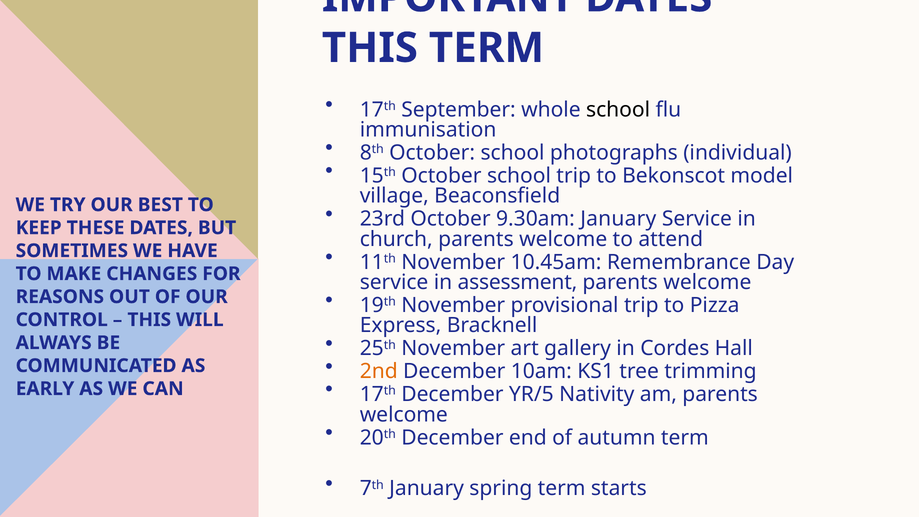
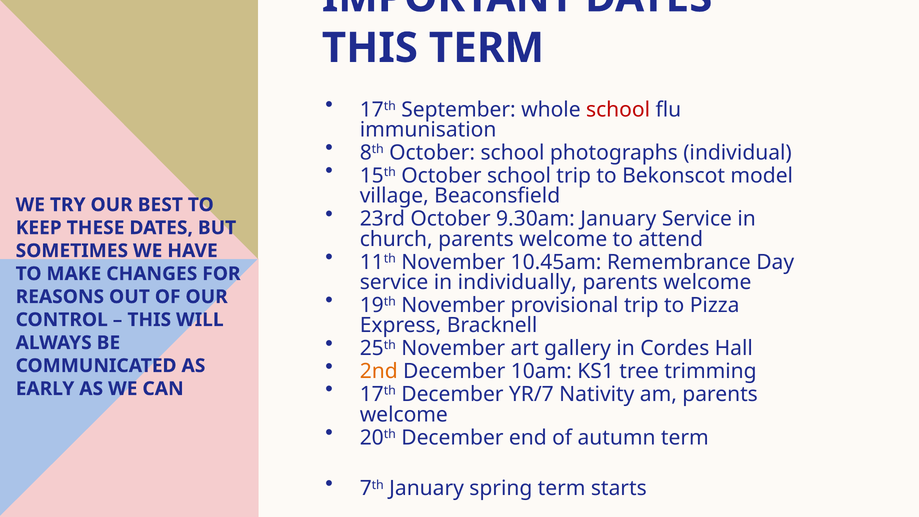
school colour: black -> red (618, 110)
assessment: assessment -> individually (517, 282)
YR/5: YR/5 -> YR/7 (531, 394)
